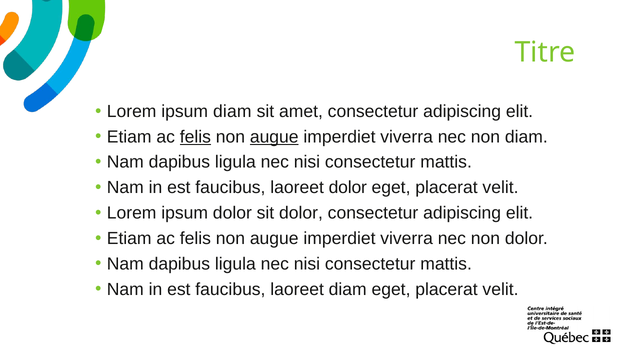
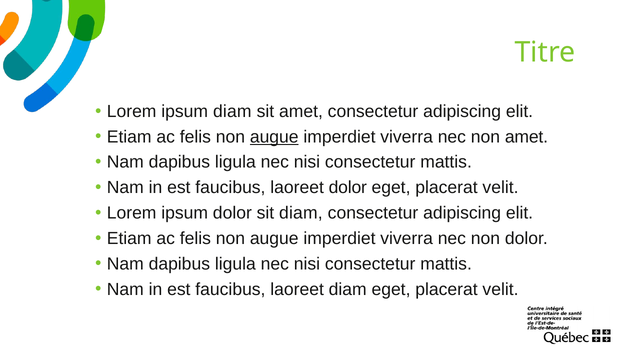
felis underline: present -> none (195, 137)
non diam: diam -> amet (526, 137)
sit dolor: dolor -> diam (301, 213)
